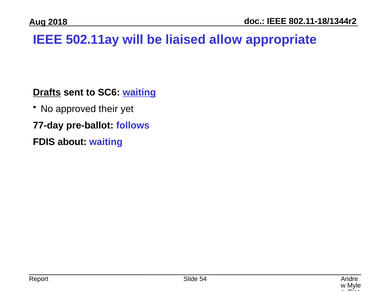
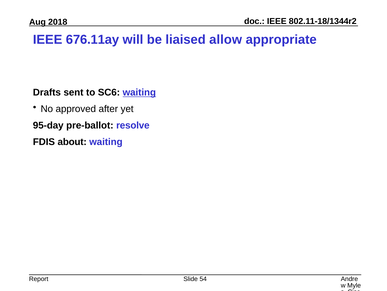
502.11ay: 502.11ay -> 676.11ay (92, 40)
Drafts underline: present -> none (47, 92)
their: their -> after (108, 109)
77-day: 77-day -> 95-day (48, 125)
follows: follows -> resolve (133, 125)
